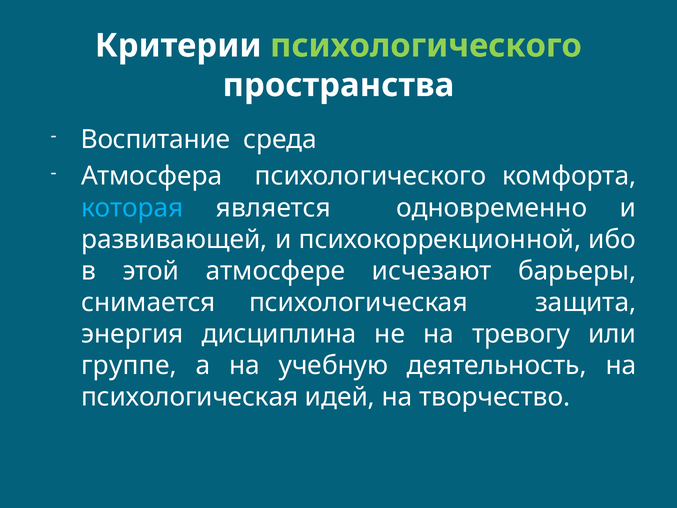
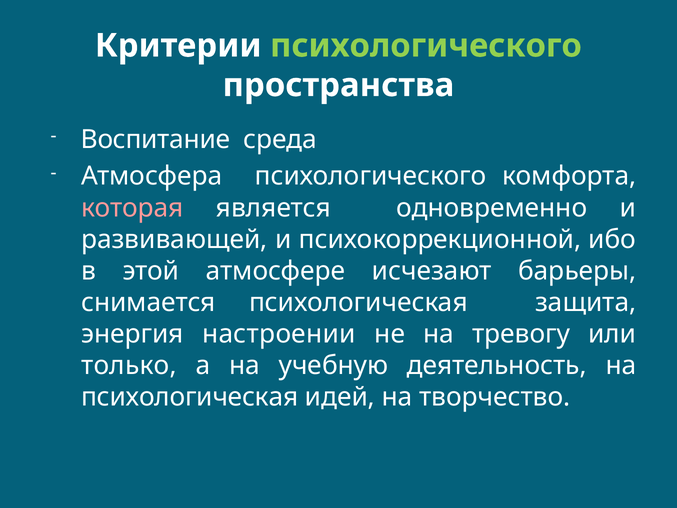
которая colour: light blue -> pink (132, 208)
дисциплина: дисциплина -> настроении (279, 334)
группе: группе -> только (129, 365)
